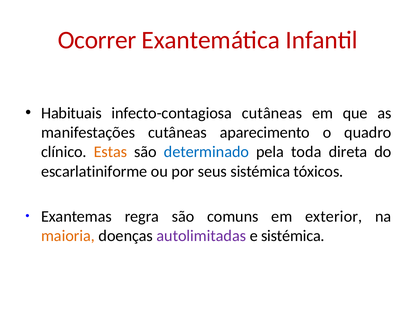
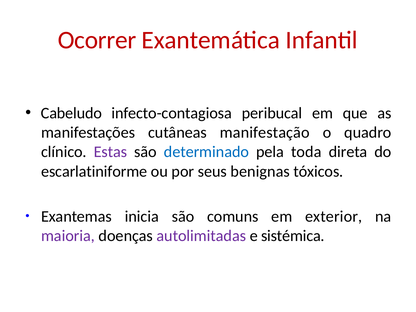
Habituais: Habituais -> Cabeludo (71, 113)
infecto-contagiosa cutâneas: cutâneas -> peribucal (272, 113)
aparecimento: aparecimento -> manifestação (265, 133)
Estas colour: orange -> purple (110, 152)
seus sistémica: sistémica -> benignas (260, 171)
regra: regra -> inicia (142, 217)
maioria colour: orange -> purple (68, 236)
